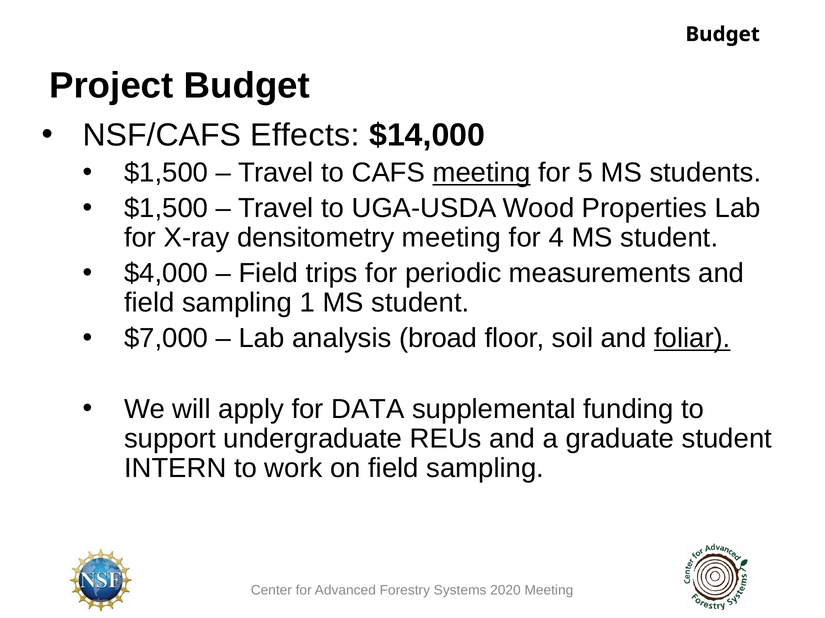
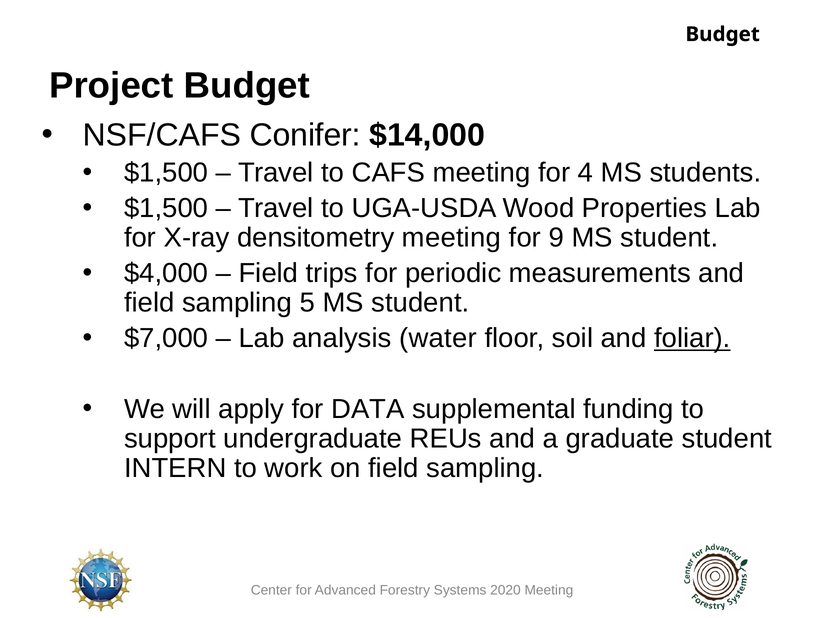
Effects: Effects -> Conifer (305, 135)
meeting underline: present -> none (482, 173)
5: 5 -> 4 (585, 173)
4: 4 -> 9 (556, 238)
1: 1 -> 5 (307, 303)
broad: broad -> water (438, 339)
